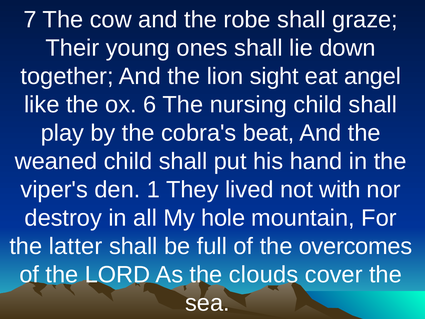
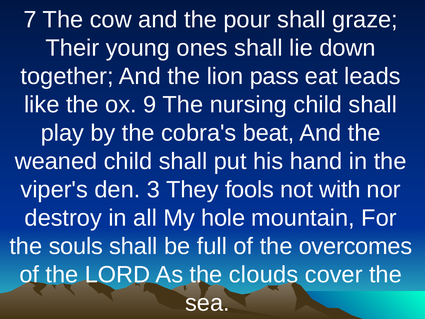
robe: robe -> pour (247, 20)
sight: sight -> pass (274, 76)
angel: angel -> leads (372, 76)
6: 6 -> 9 (150, 105)
1: 1 -> 3 (153, 190)
lived: lived -> fools (249, 190)
latter: latter -> souls (76, 246)
